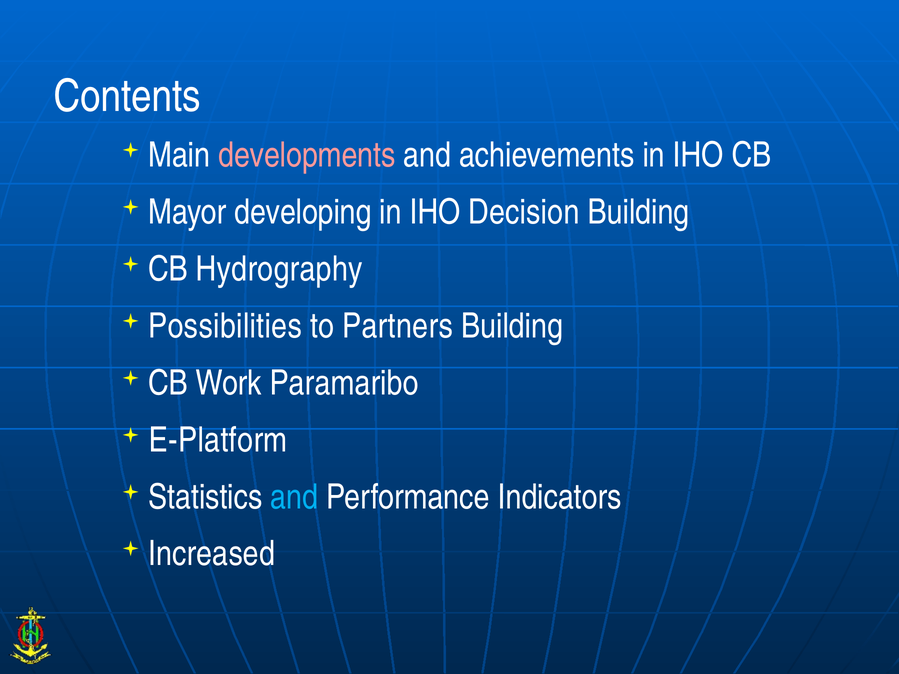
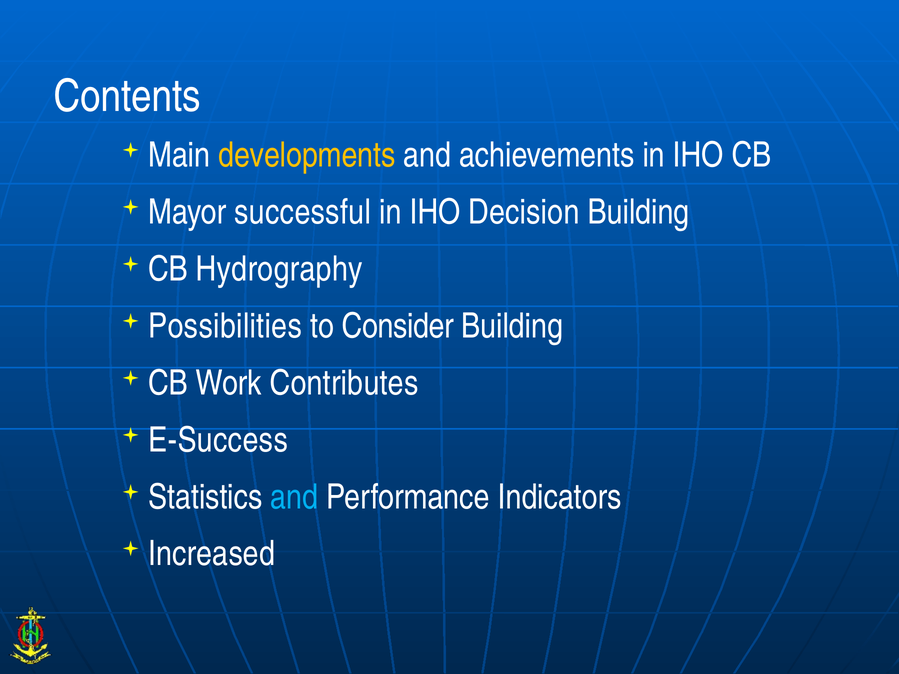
developments colour: pink -> yellow (307, 155)
developing: developing -> successful (303, 212)
Partners: Partners -> Consider (398, 326)
Paramaribo: Paramaribo -> Contributes (344, 383)
E-Platform: E-Platform -> E-Success (218, 440)
